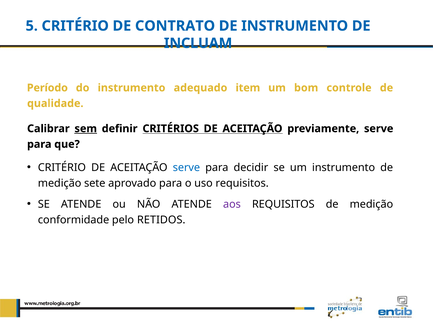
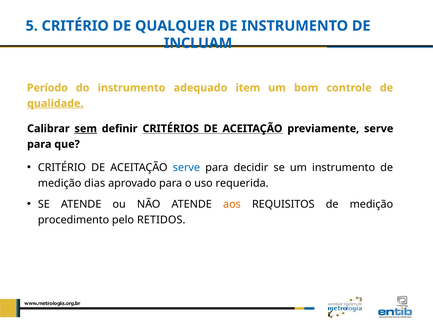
CONTRATO: CONTRATO -> QUALQUER (175, 26)
qualidade underline: none -> present (55, 103)
sete: sete -> dias (95, 183)
uso requisitos: requisitos -> requerida (242, 183)
aos colour: purple -> orange (232, 204)
conformidade: conformidade -> procedimento (74, 220)
